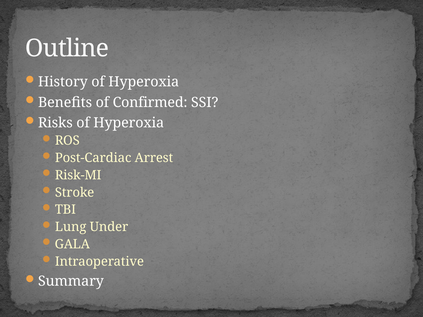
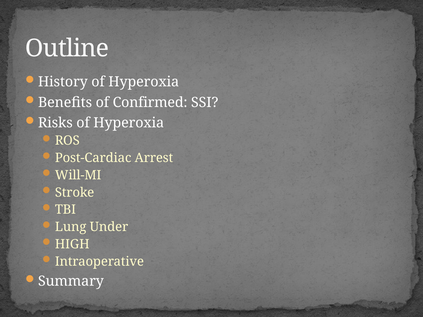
Risk-MI: Risk-MI -> Will-MI (78, 175)
GALA: GALA -> HIGH (72, 244)
